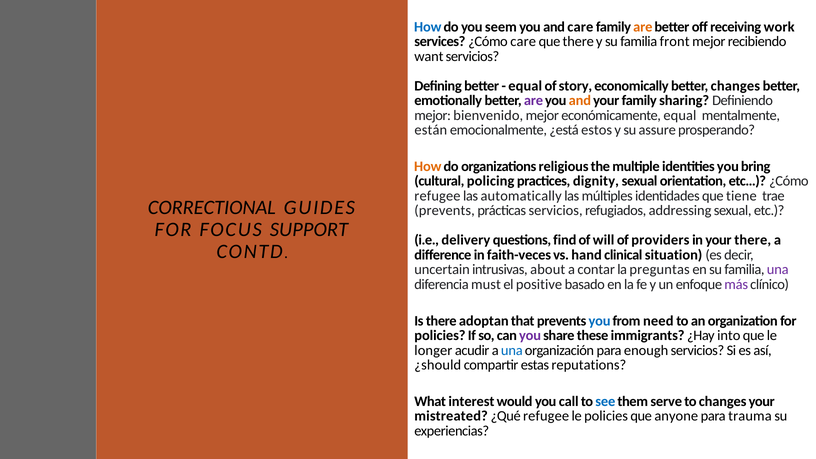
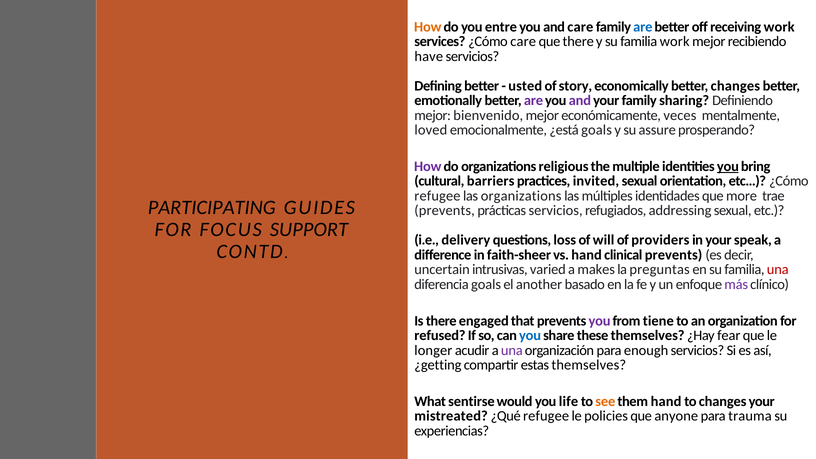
How colour: blue -> orange (428, 27)
seem: seem -> entre (501, 27)
are colour: orange -> blue (643, 27)
familia front: front -> work (675, 42)
want: want -> have (429, 56)
equal: equal -> usted (525, 86)
and colour: orange -> purple (580, 100)
económicamente equal: equal -> veces (680, 115)
están: están -> loved (431, 130)
¿está estos: estos -> goals (597, 130)
How colour: orange -> purple (428, 166)
you underline: none -> present (728, 166)
policing: policing -> barriers (491, 181)
dignity: dignity -> invited (596, 181)
las automatically: automatically -> organizations (521, 196)
tiene: tiene -> more (742, 196)
CORRECTIONAL: CORRECTIONAL -> PARTICIPATING (212, 207)
find: find -> loss (565, 240)
your there: there -> speak (753, 240)
faith-veces: faith-veces -> faith-sheer (519, 255)
clinical situation: situation -> prevents (674, 255)
about: about -> varied (548, 270)
contar: contar -> makes (596, 270)
una colour: purple -> red (778, 270)
diferencia must: must -> goals (486, 284)
positive: positive -> another (539, 284)
adoptan: adoptan -> engaged (484, 321)
you colour: blue -> purple (600, 321)
need: need -> tiene (658, 321)
policies: policies -> refused (440, 336)
you colour: purple -> blue (530, 336)
these immigrants: immigrants -> themselves (648, 336)
into: into -> fear (729, 336)
una colour: blue -> purple (512, 350)
¿should: ¿should -> ¿getting (438, 365)
estas reputations: reputations -> themselves (589, 365)
interest: interest -> sentirse (471, 401)
call: call -> life (569, 401)
see colour: blue -> orange (605, 401)
them serve: serve -> hand (666, 401)
